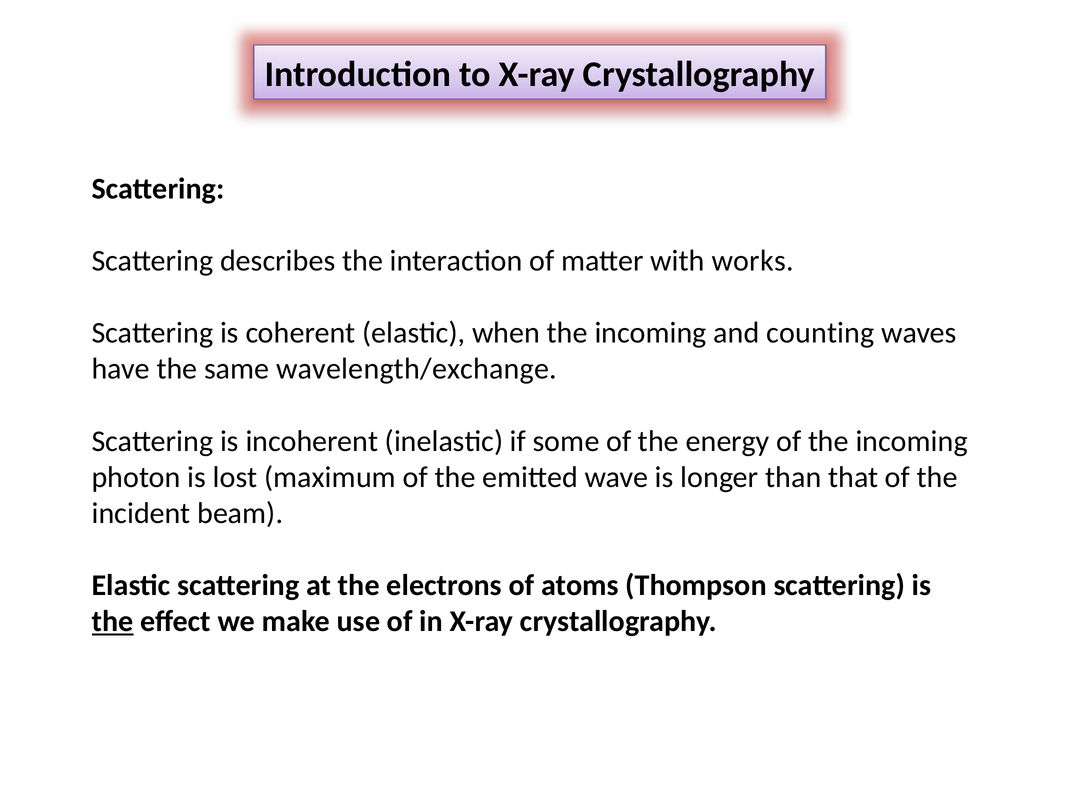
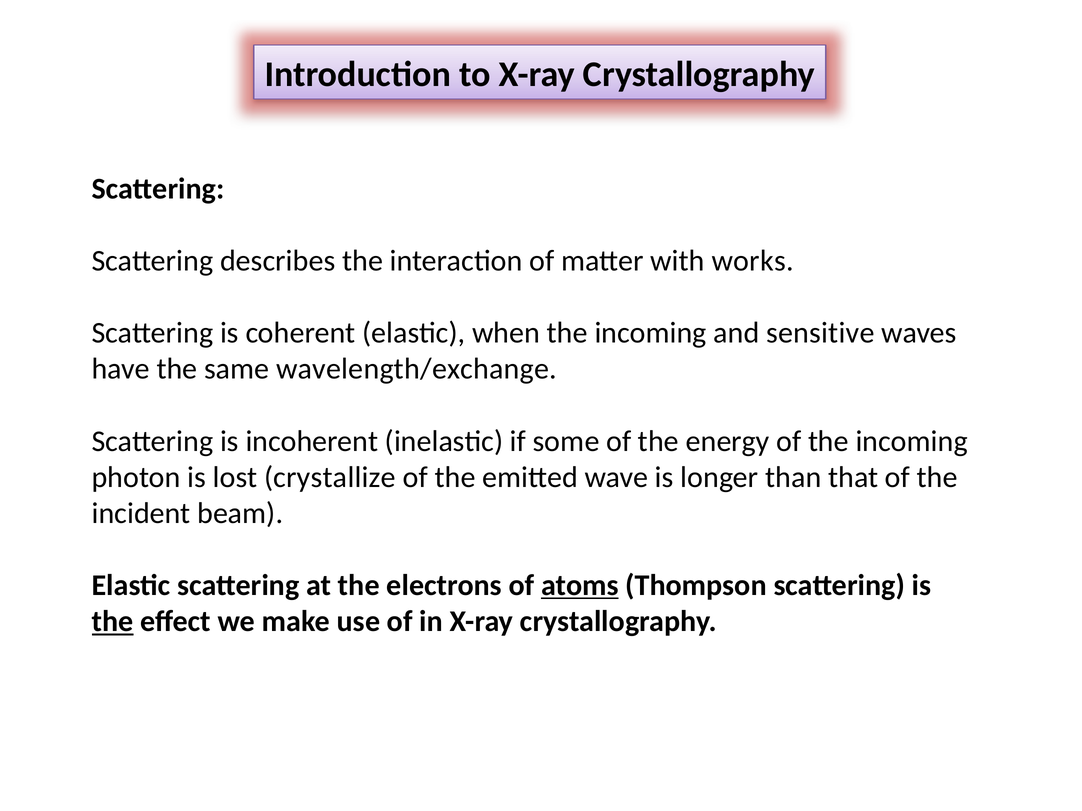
counting: counting -> sensitive (820, 333)
maximum: maximum -> crystallize (330, 478)
atoms underline: none -> present (580, 586)
